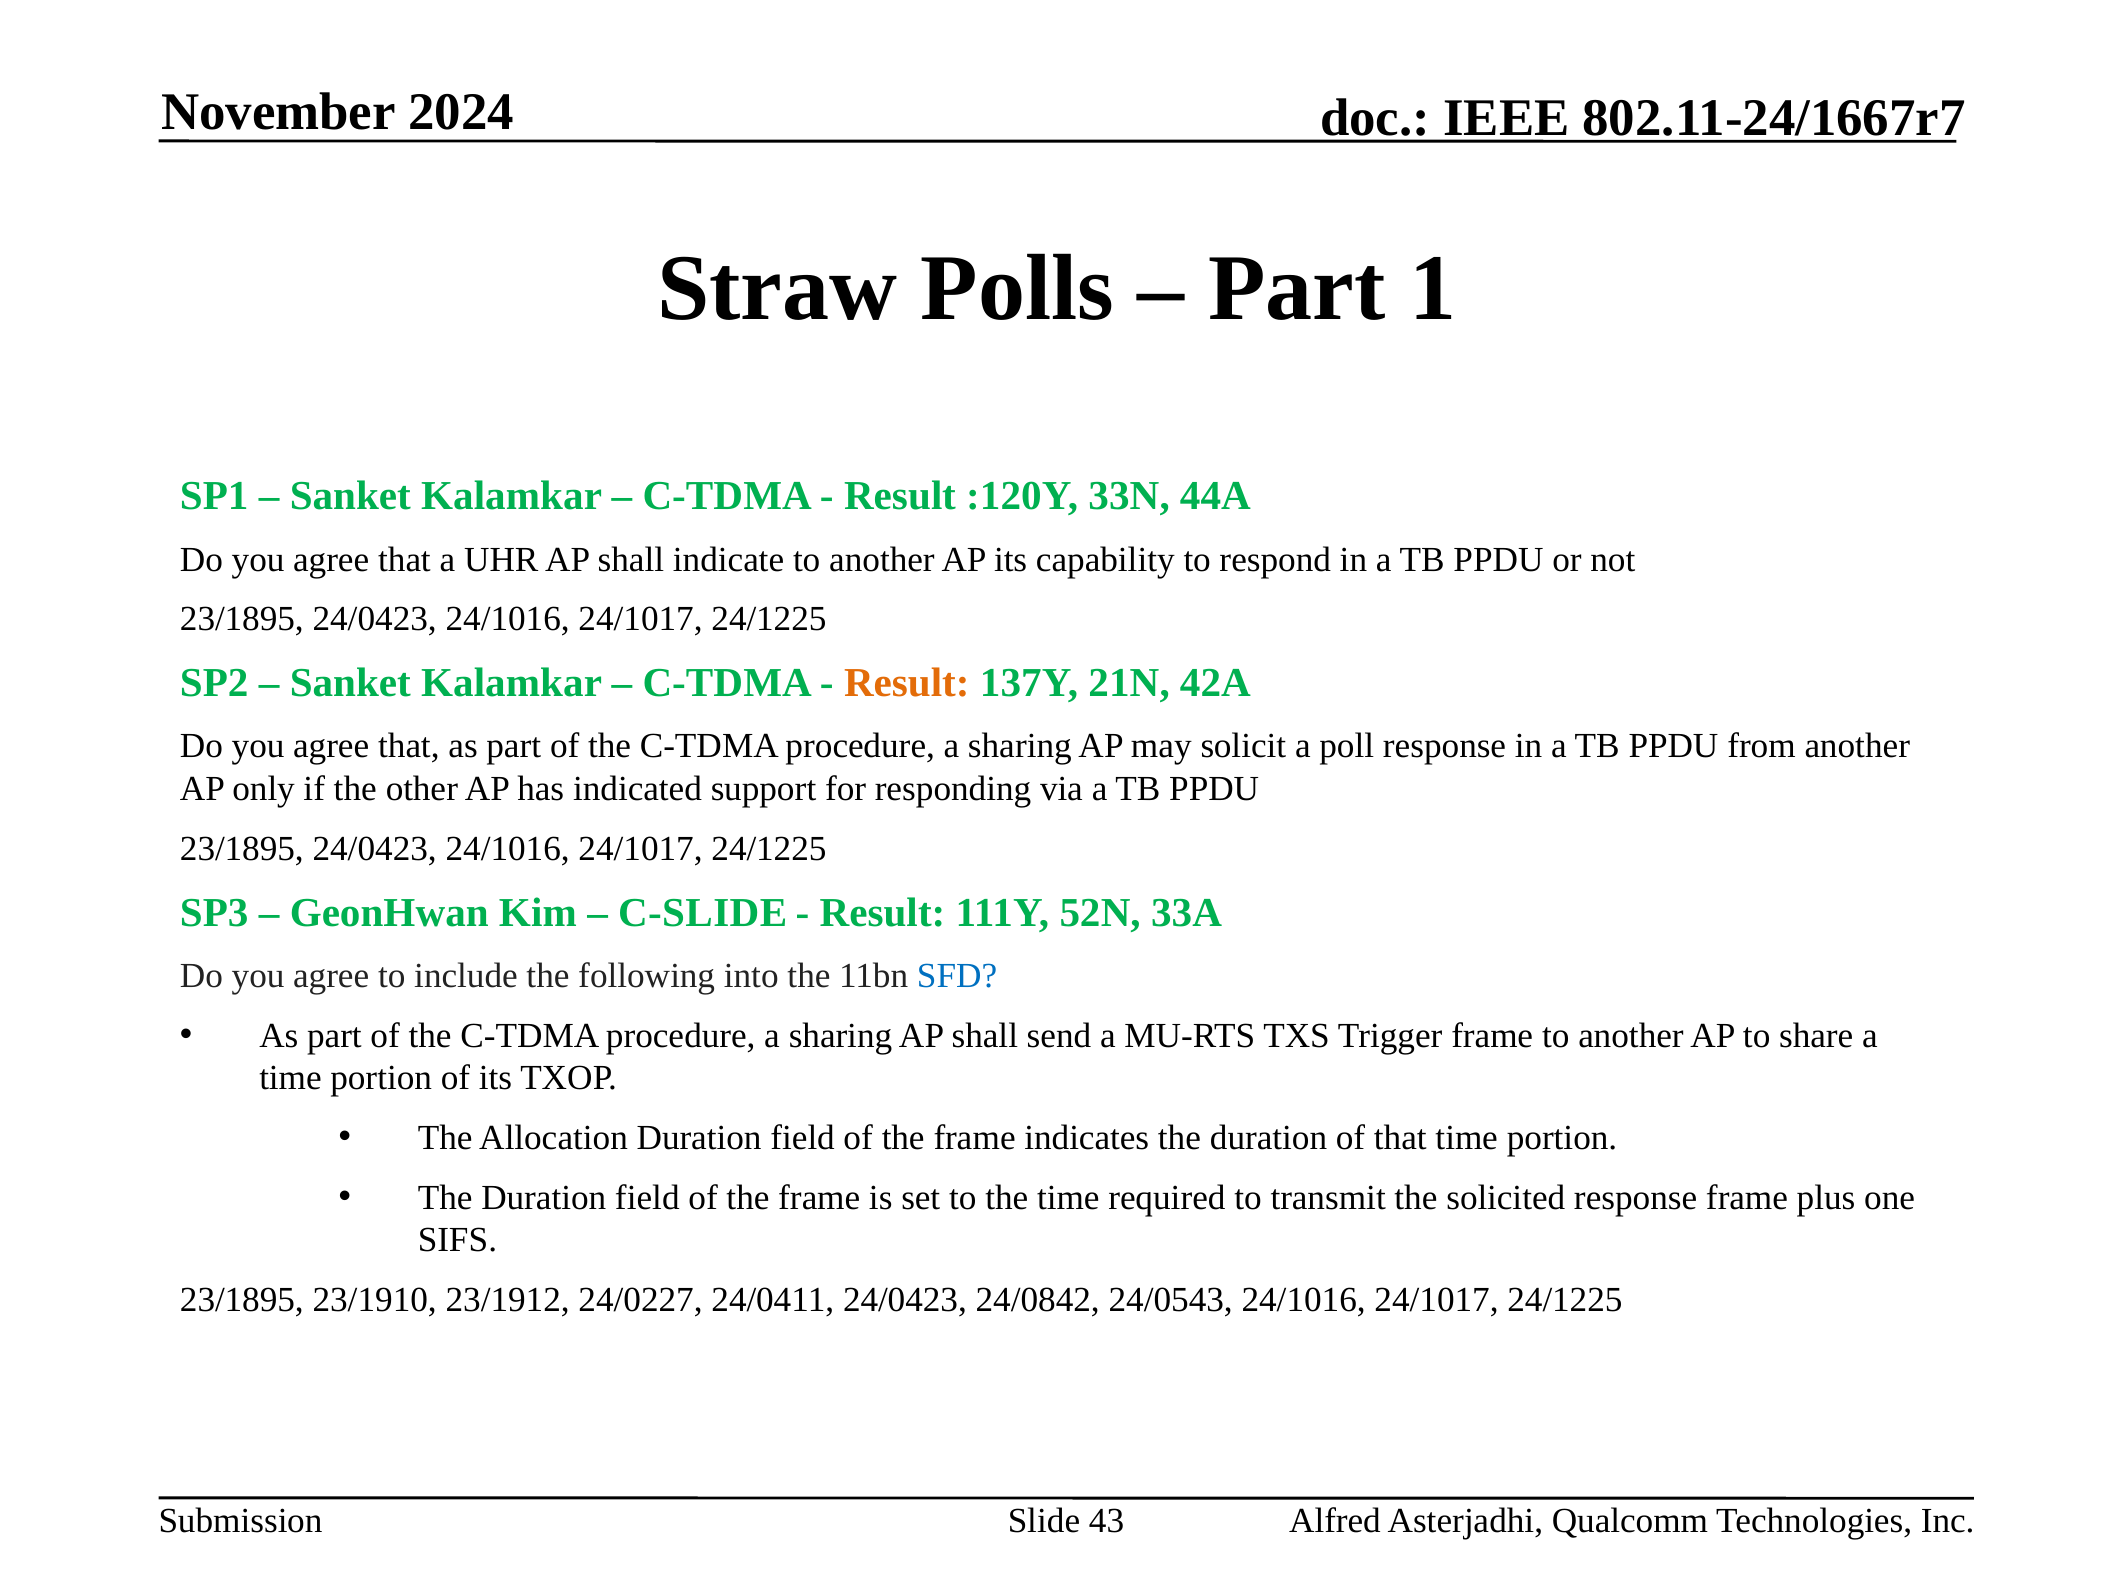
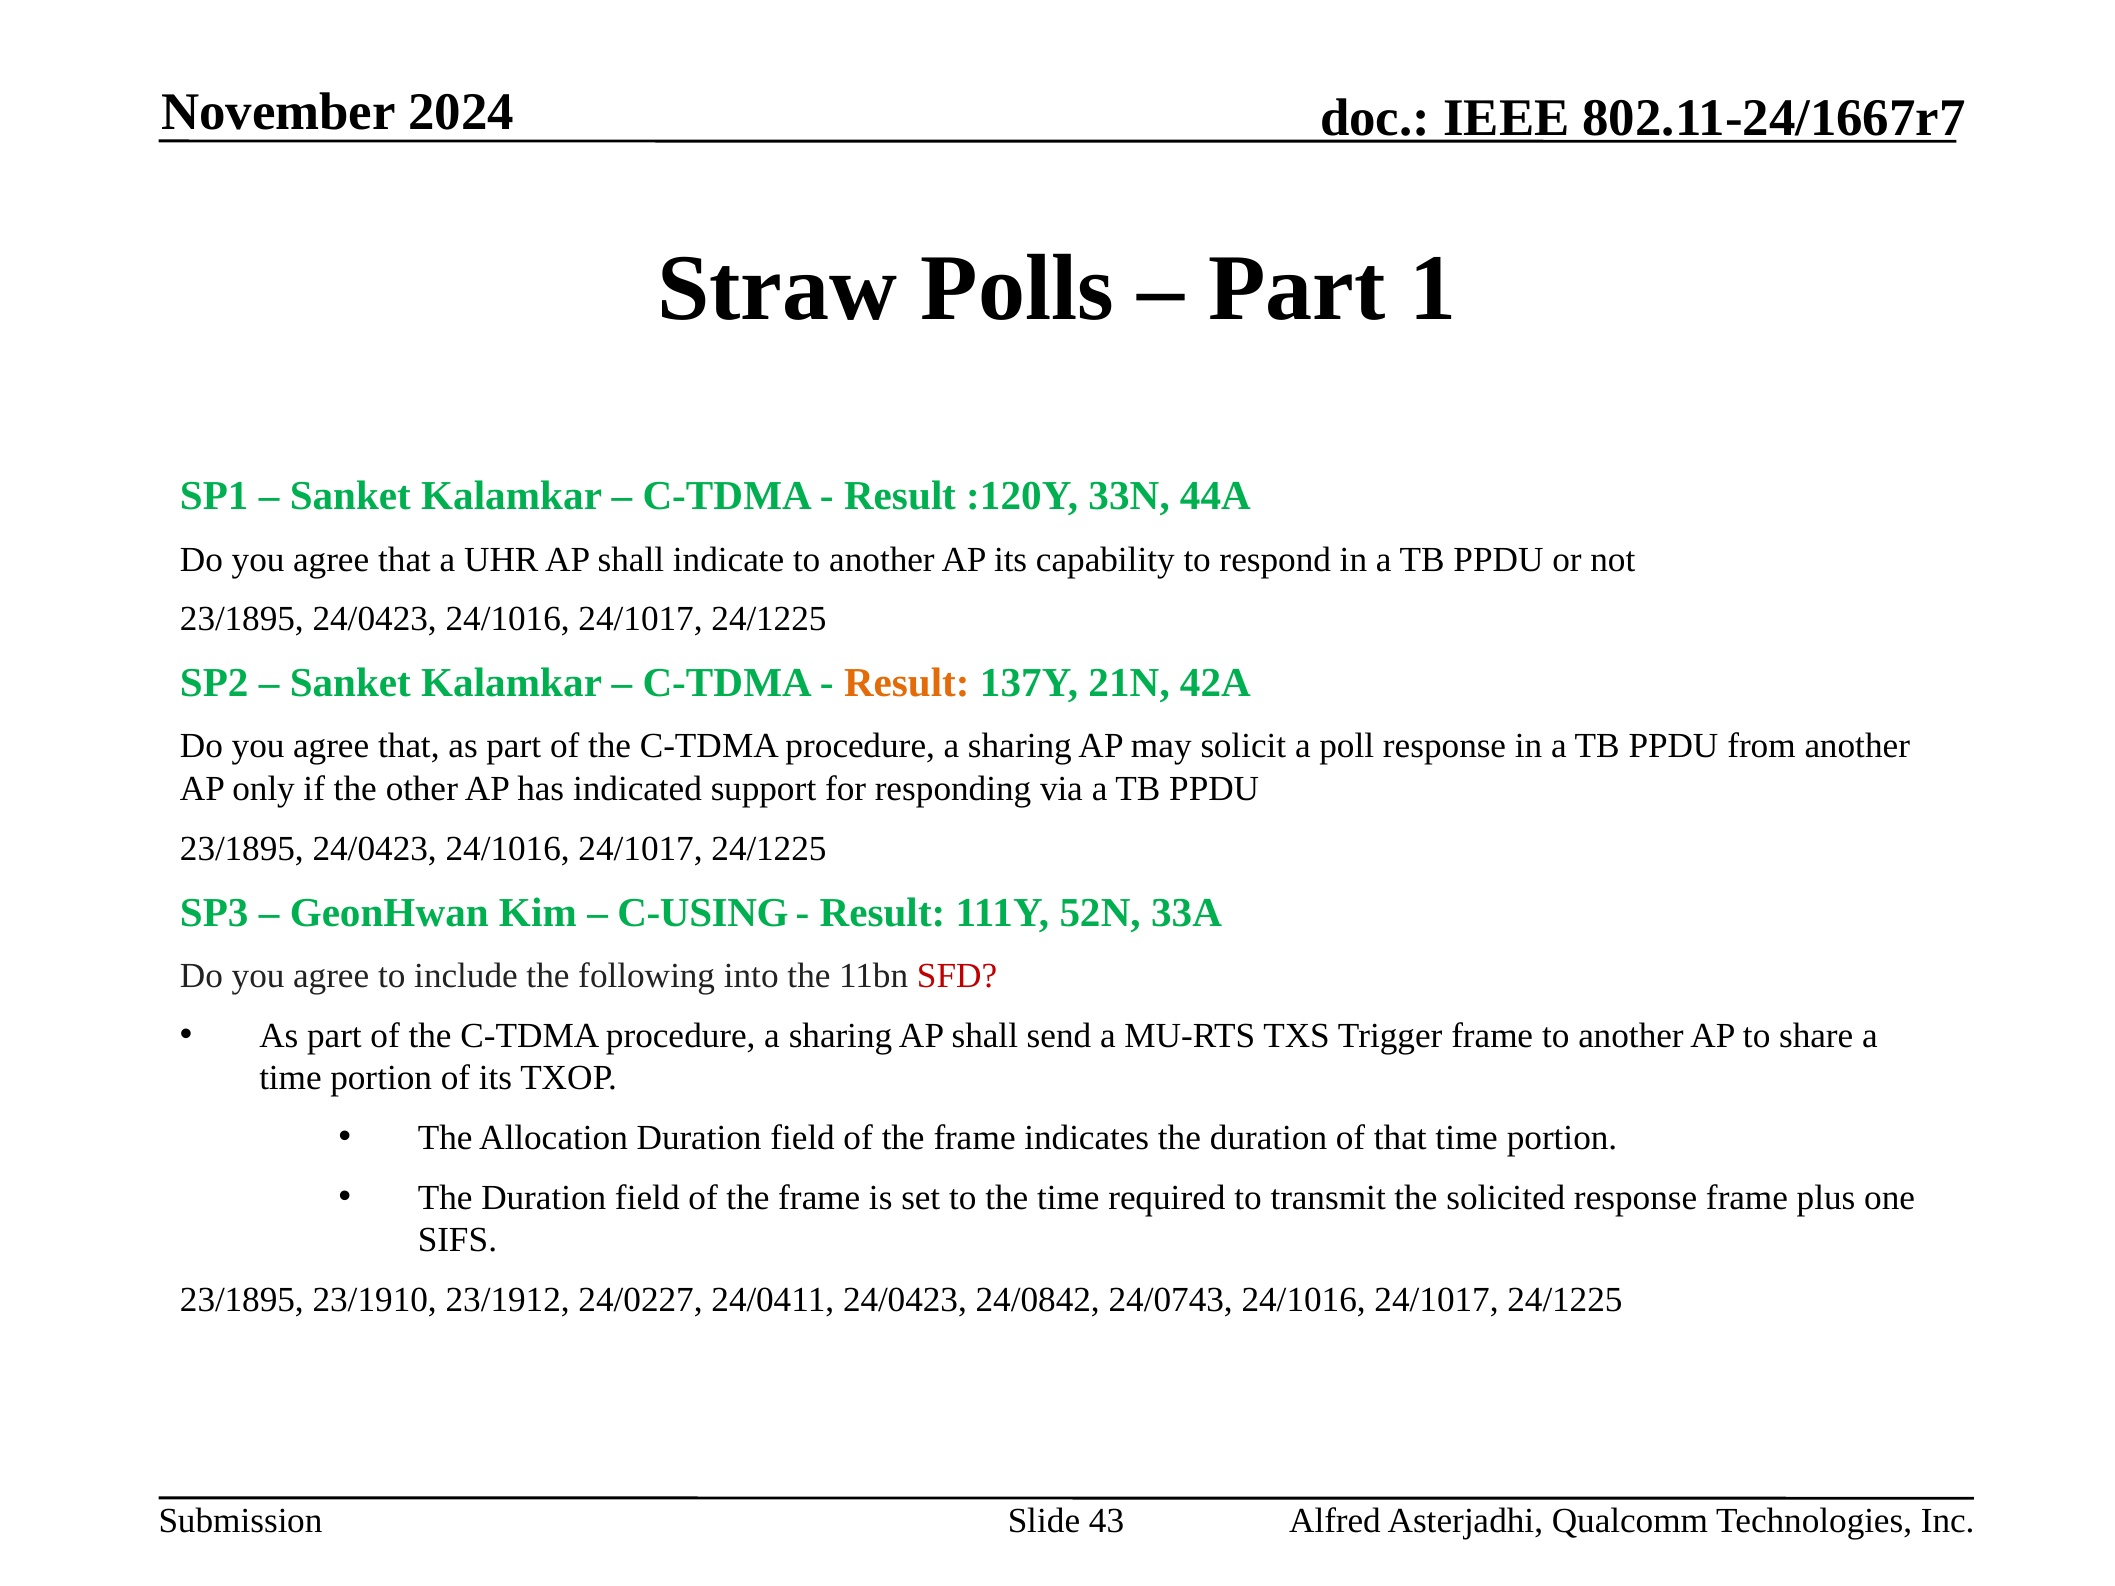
C-SLIDE: C-SLIDE -> C-USING (703, 913)
SFD colour: blue -> red (957, 976)
24/0543: 24/0543 -> 24/0743 (1171, 1300)
